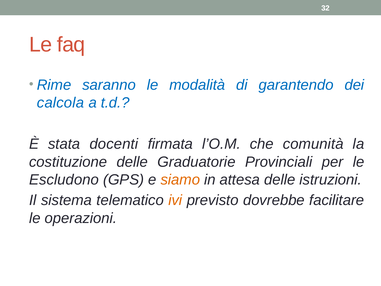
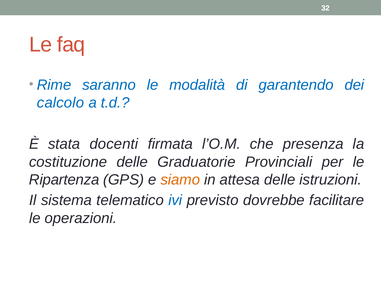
calcola: calcola -> calcolo (60, 103)
comunità: comunità -> presenza (313, 144)
Escludono: Escludono -> Ripartenza (64, 179)
ivi colour: orange -> blue (175, 200)
